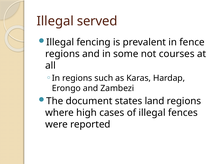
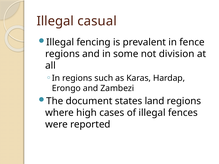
served: served -> casual (97, 21)
courses: courses -> division (177, 54)
